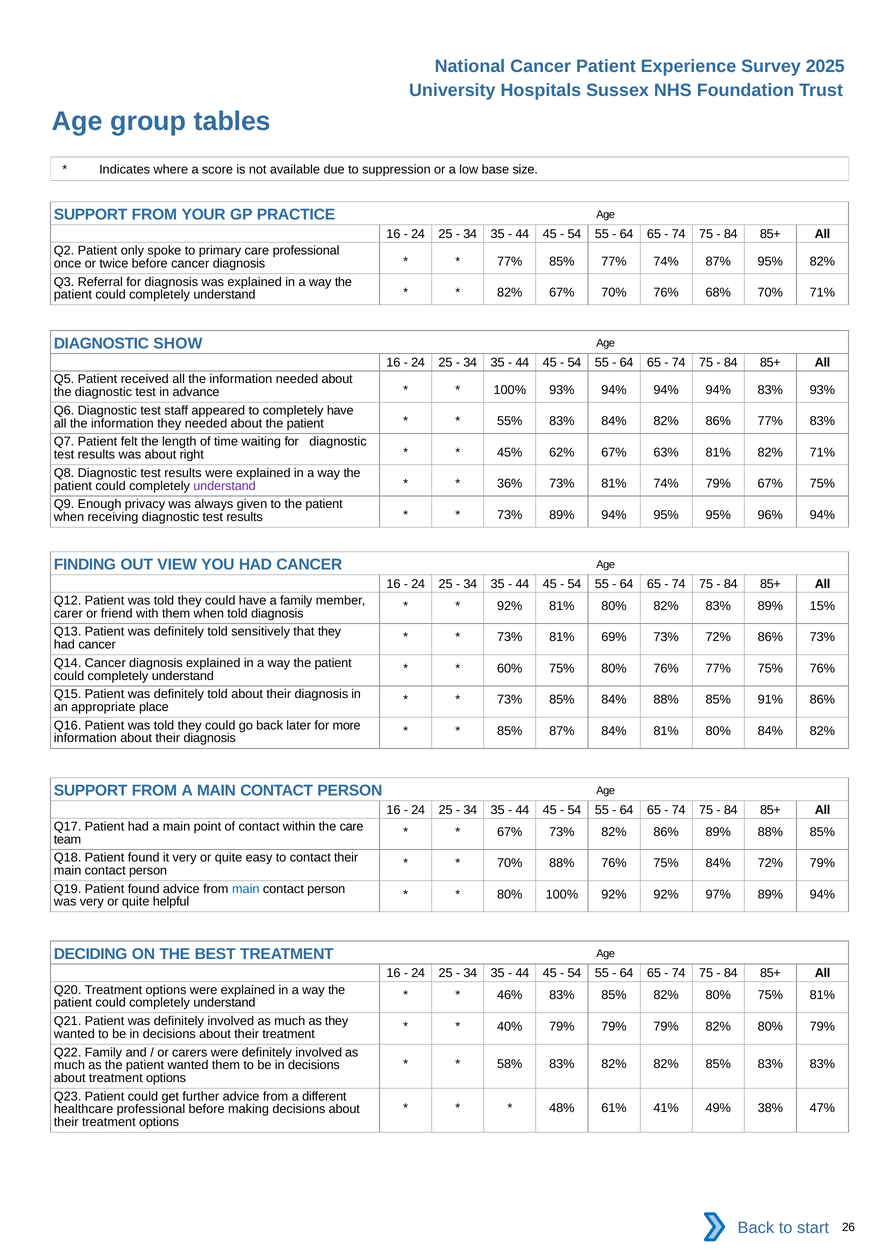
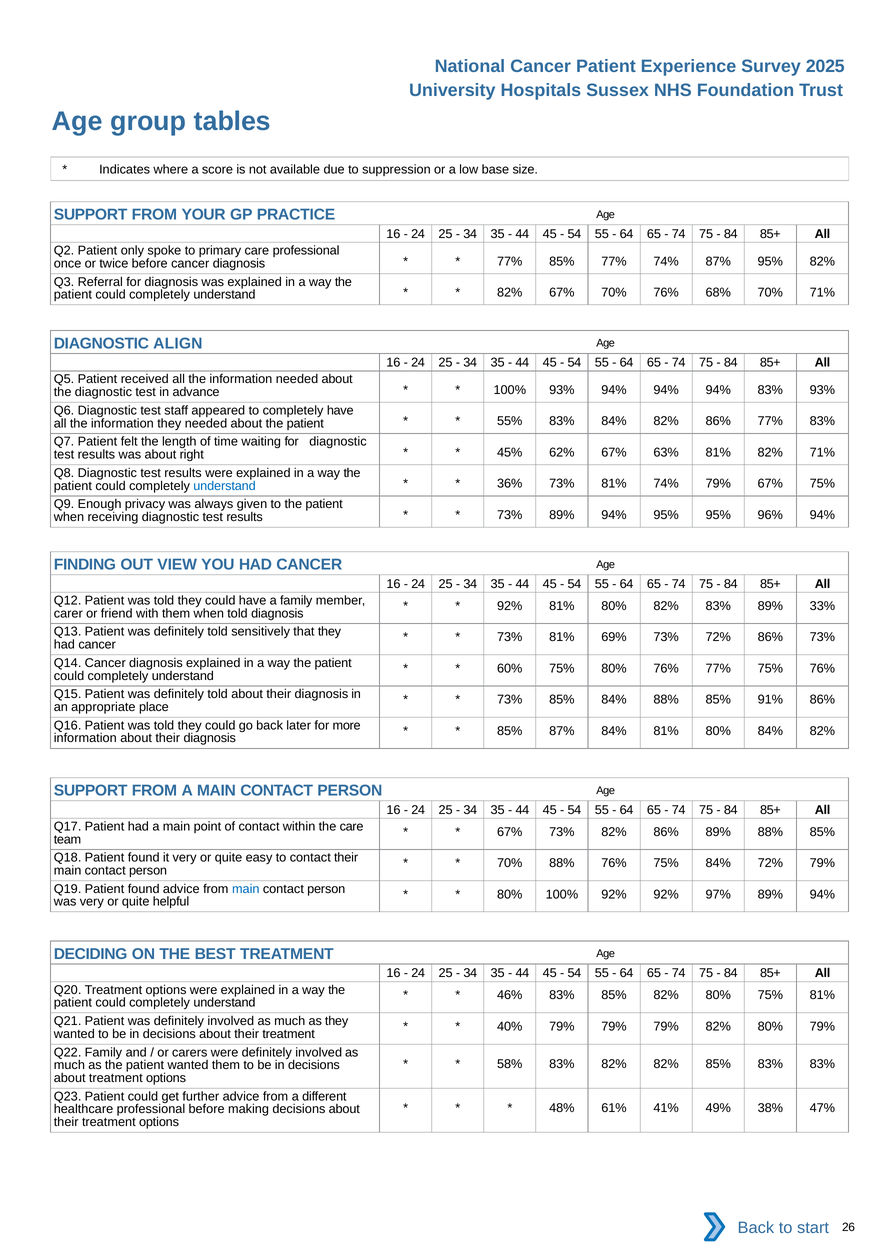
SHOW: SHOW -> ALIGN (178, 344)
understand colour: purple -> blue (225, 486)
15%: 15% -> 33% (822, 606)
